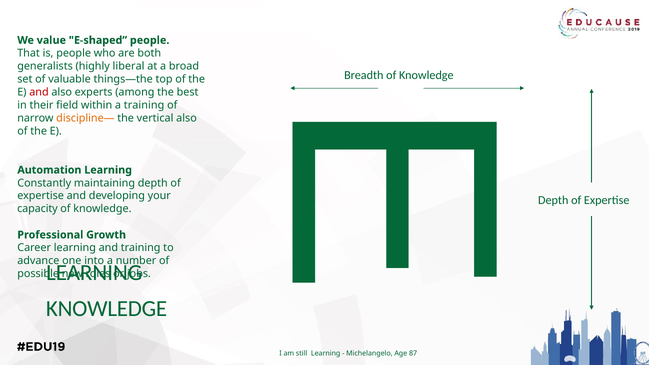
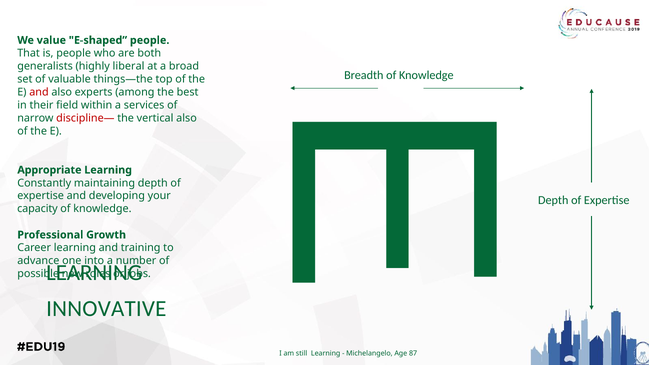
a training: training -> services (144, 105)
discipline— colour: orange -> red (85, 118)
Automation: Automation -> Appropriate (49, 170)
KNOWLEDGE: KNOWLEDGE -> INNOVATIVE (106, 309)
